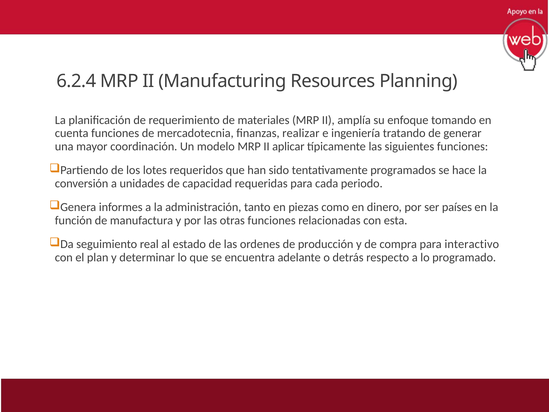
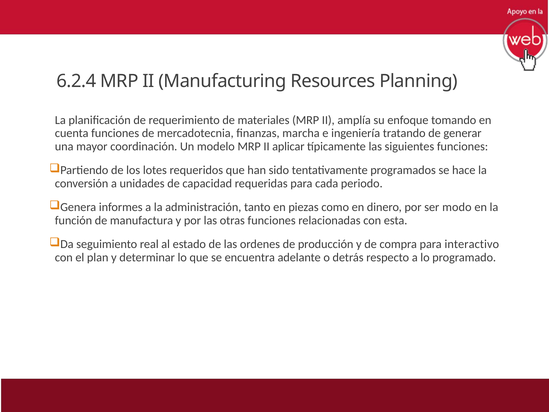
realizar: realizar -> marcha (301, 133)
países: países -> modo (457, 207)
